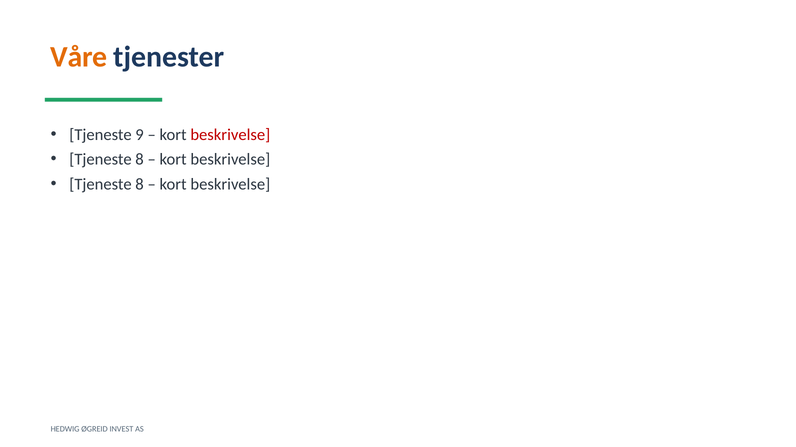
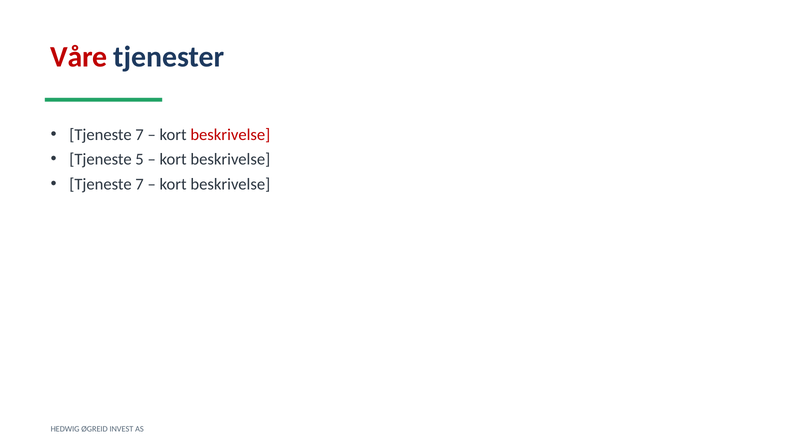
Våre colour: orange -> red (79, 57)
9: 9 -> 7 (140, 135)
8: 8 -> 5 (140, 160)
8: 8 -> 7 (140, 185)
